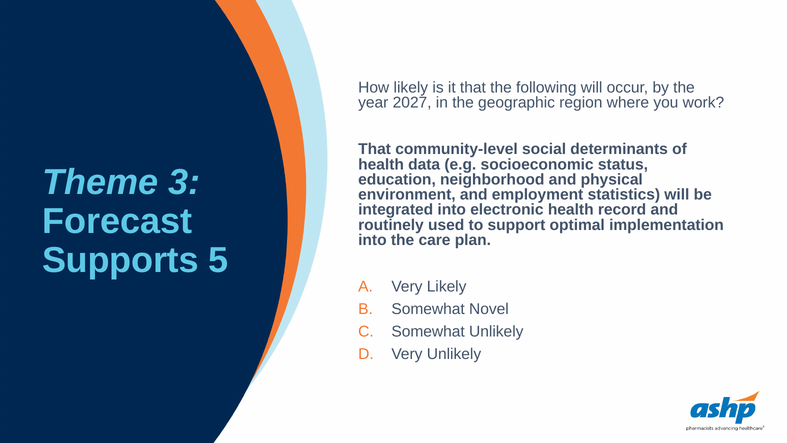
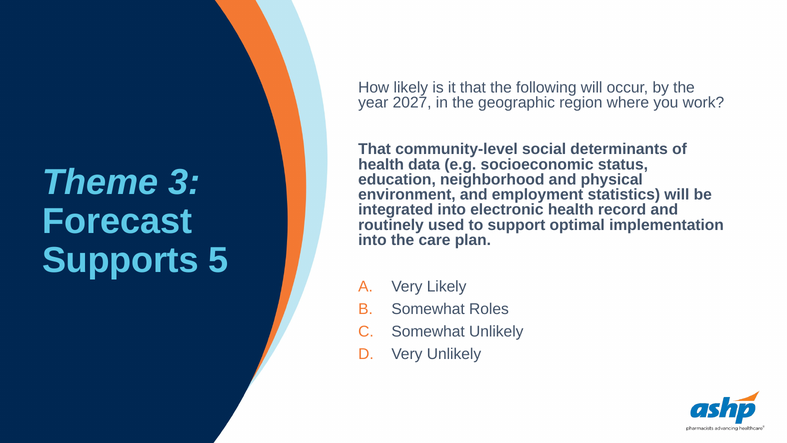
Novel: Novel -> Roles (489, 309)
